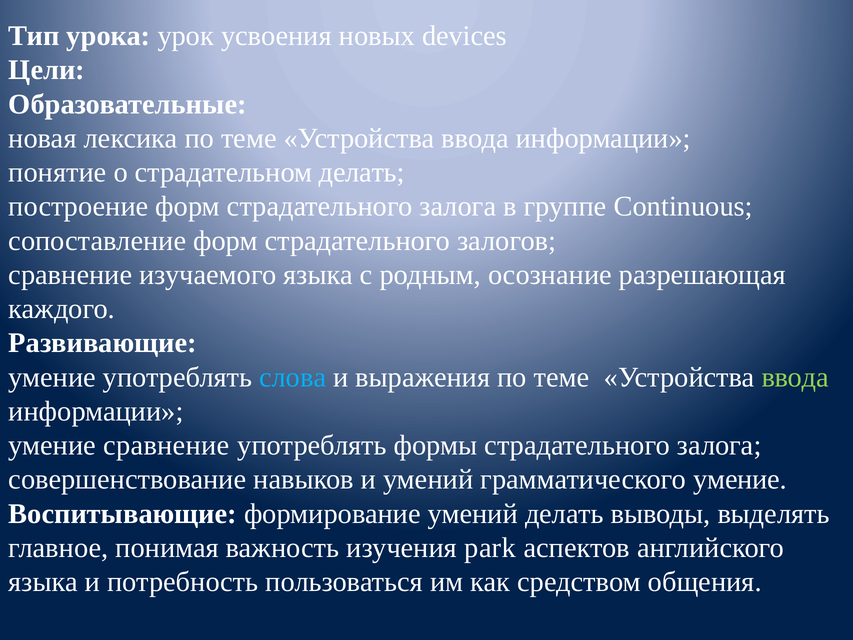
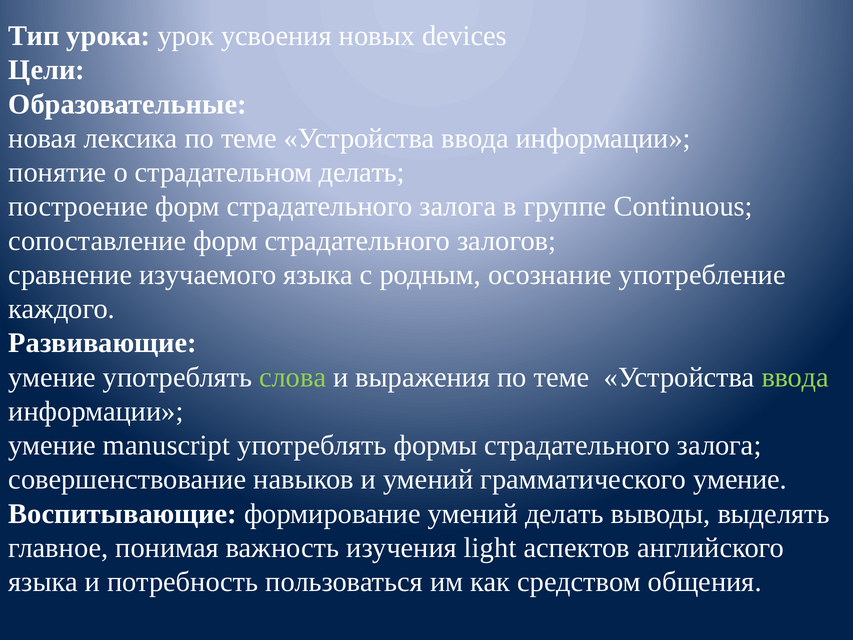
разрешающая: разрешающая -> употребление (702, 275)
слова colour: light blue -> light green (293, 377)
умение сравнение: сравнение -> manuscript (167, 445)
park: park -> light (490, 548)
